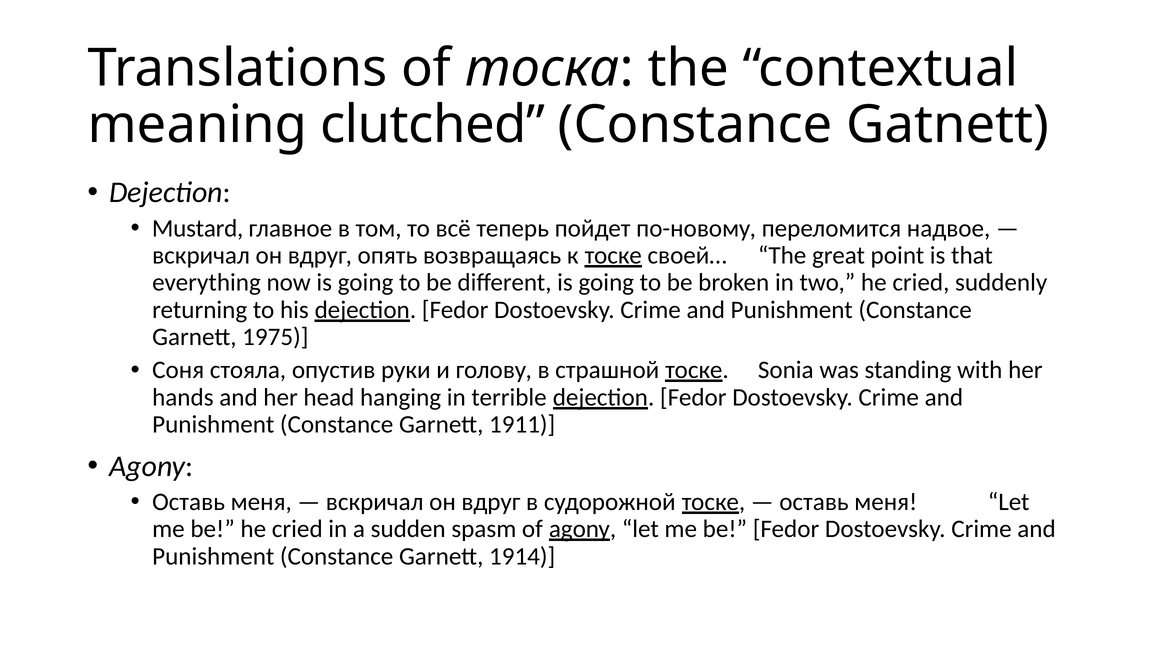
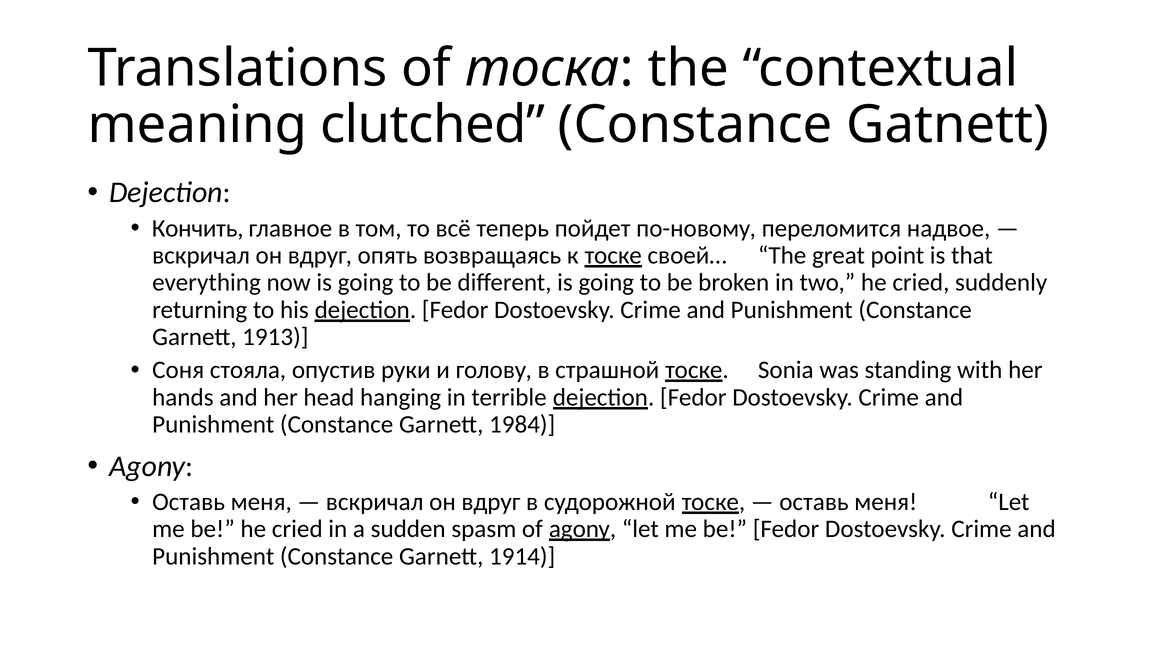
Mustard: Mustard -> Кончить (198, 228)
1975: 1975 -> 1913 (275, 337)
1911: 1911 -> 1984 (522, 424)
